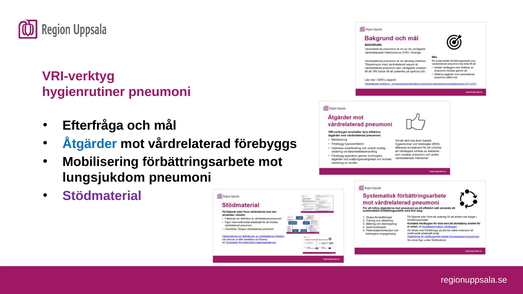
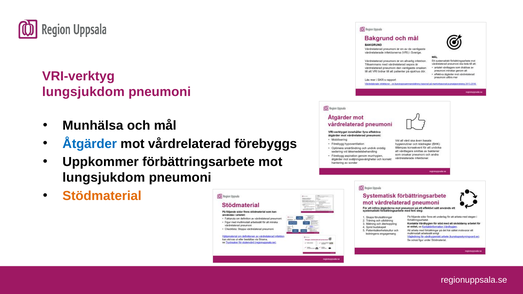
hygienrutiner: hygienrutiner -> lungsjukdom (83, 92)
Efterfråga: Efterfråga -> Munhälsa (93, 125)
Mobilisering: Mobilisering -> Uppkommer (101, 162)
Stödmaterial colour: purple -> orange (102, 196)
